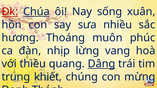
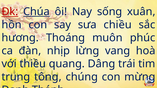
nhiều: nhiều -> chiều (118, 25)
Dâng underline: present -> none (101, 64)
khiết: khiết -> tông (48, 77)
